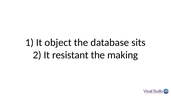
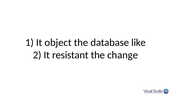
sits: sits -> like (139, 43)
making: making -> change (123, 55)
